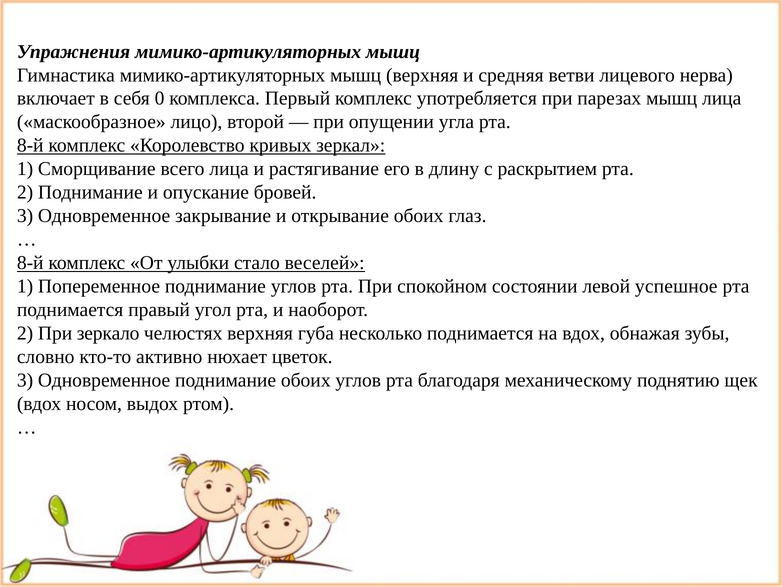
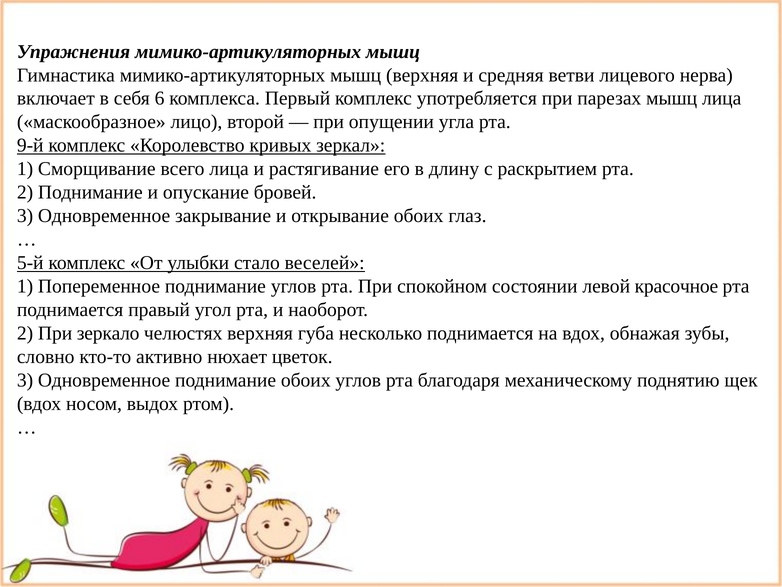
0: 0 -> 6 (160, 98)
8-й: 8-й -> 9-й (30, 145)
8-й: 8-й -> 5-й (30, 263)
успешное: успешное -> красочное (676, 286)
